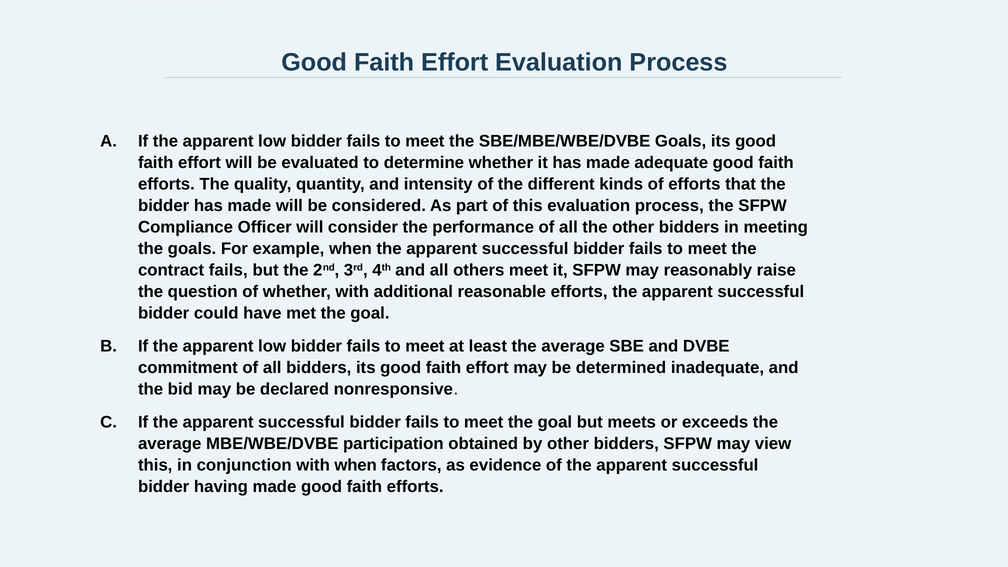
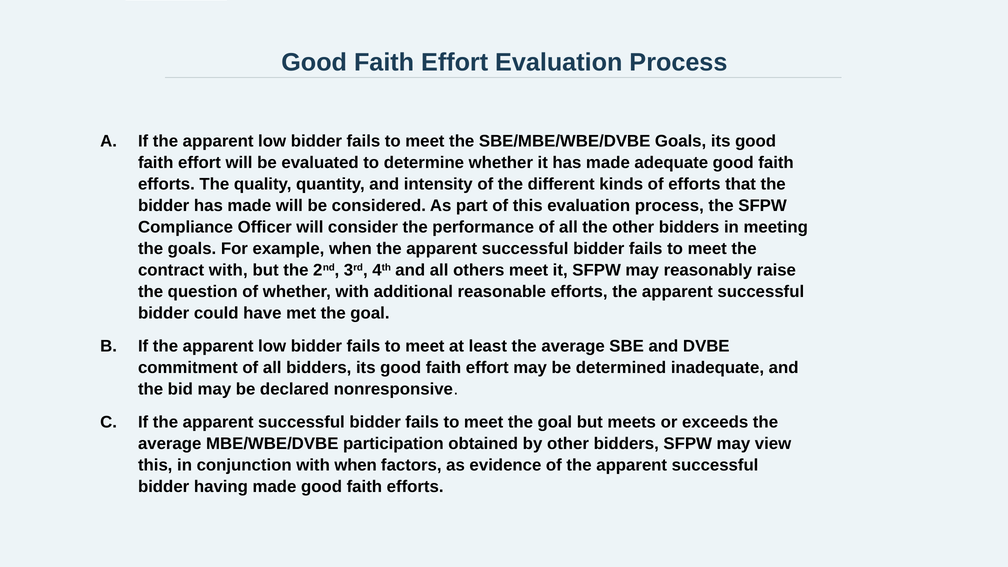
contract fails: fails -> with (228, 270)
